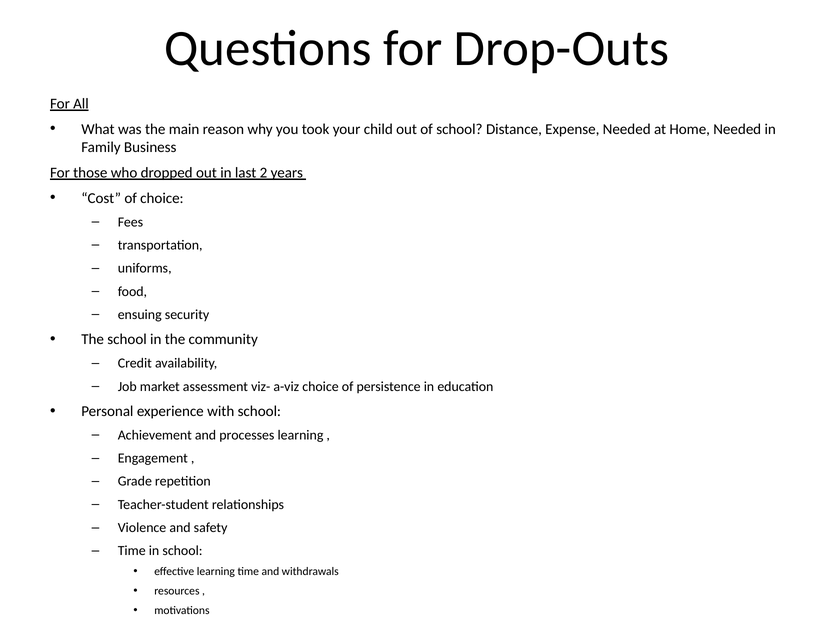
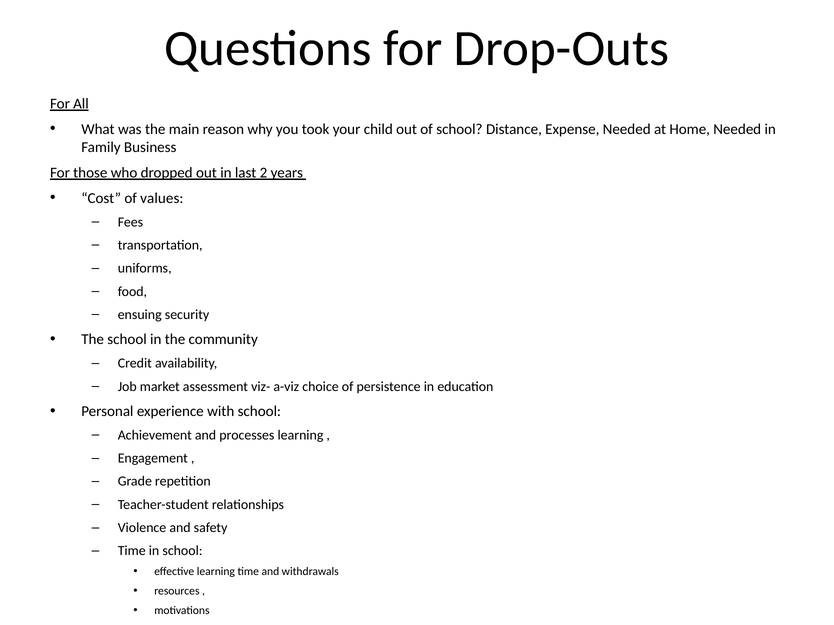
of choice: choice -> values (162, 198)
